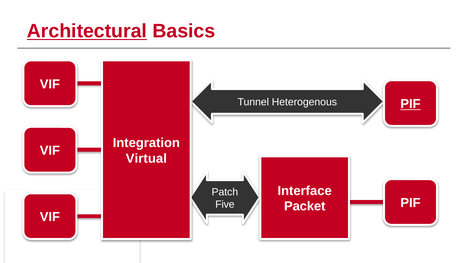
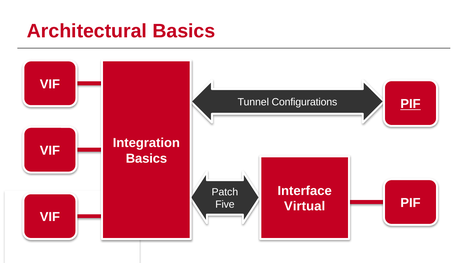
Architectural underline: present -> none (87, 31)
Heterogenous: Heterogenous -> Configurations (304, 102)
Virtual: Virtual -> Basics (146, 159)
Packet: Packet -> Virtual (305, 207)
